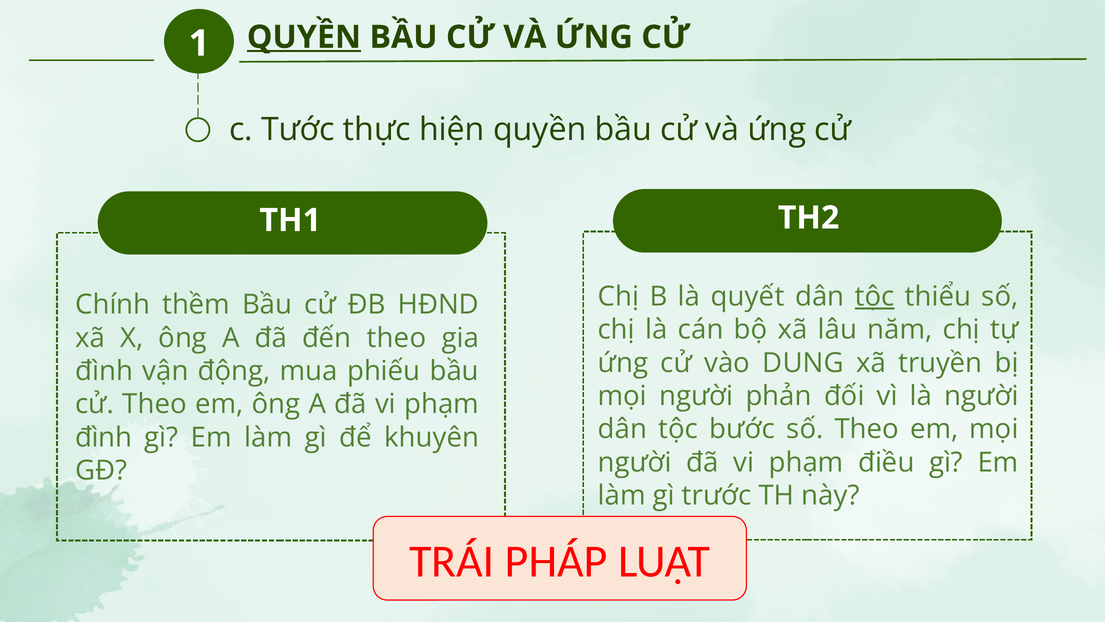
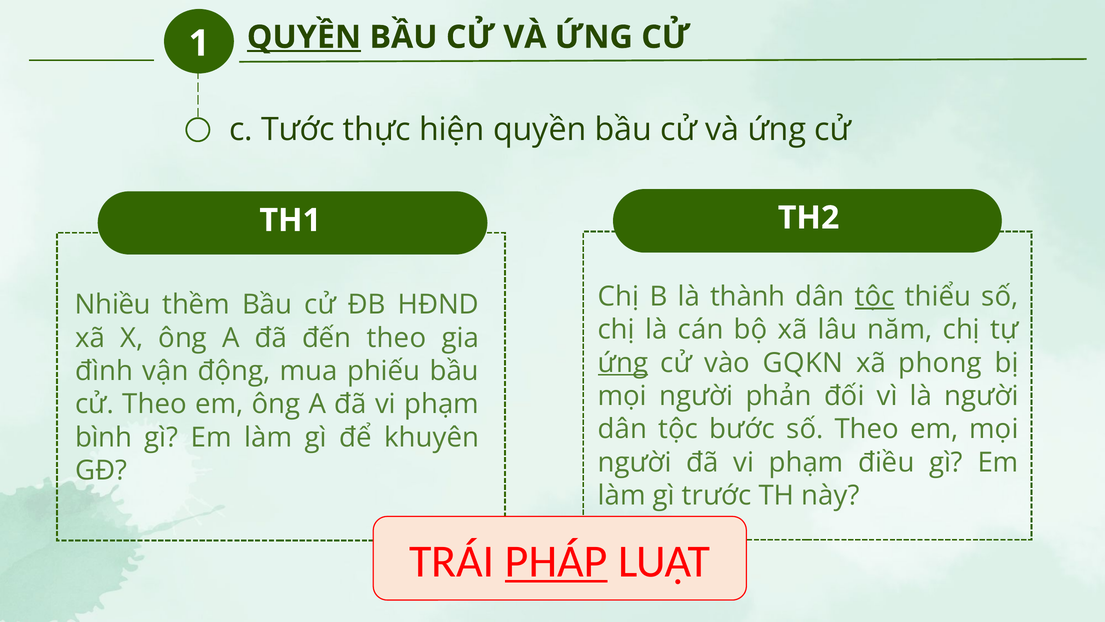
quyết: quyết -> thành (748, 296)
Chính: Chính -> Nhiều (113, 305)
ứng underline: none -> present (623, 363)
DUNG: DUNG -> GQKN (803, 363)
truyền: truyền -> phong (940, 363)
đình: đình -> bình (104, 437)
PHÁP underline: none -> present (556, 561)
